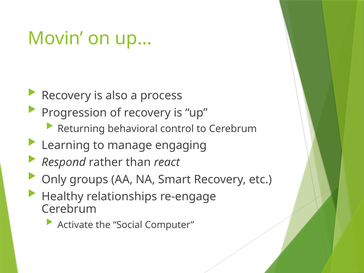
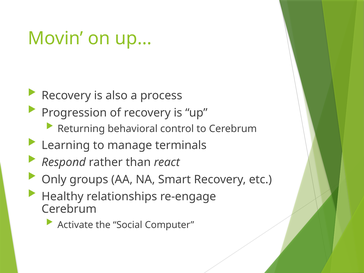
engaging: engaging -> terminals (181, 145)
